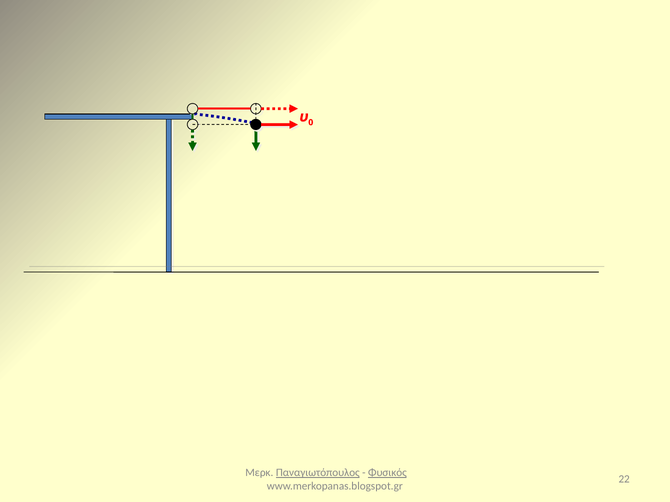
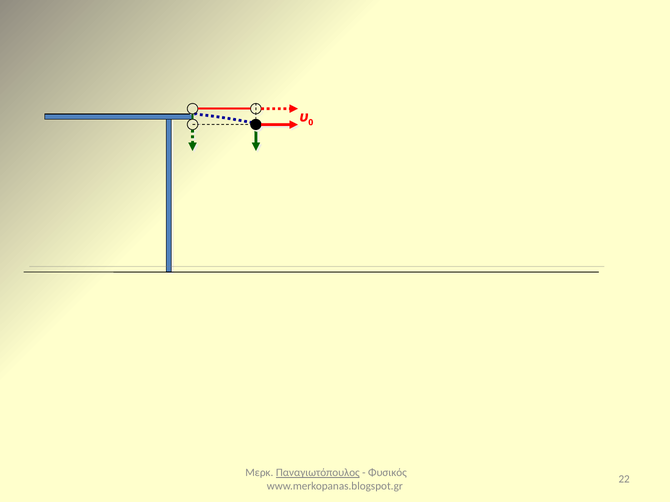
Φυσικός underline: present -> none (387, 473)
